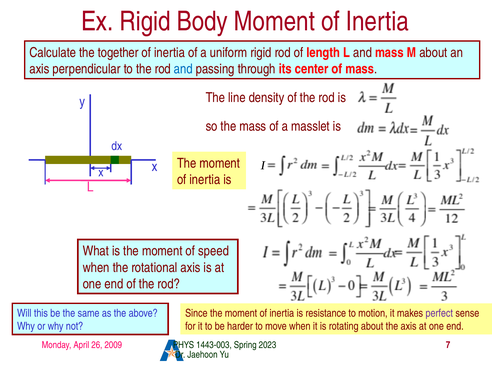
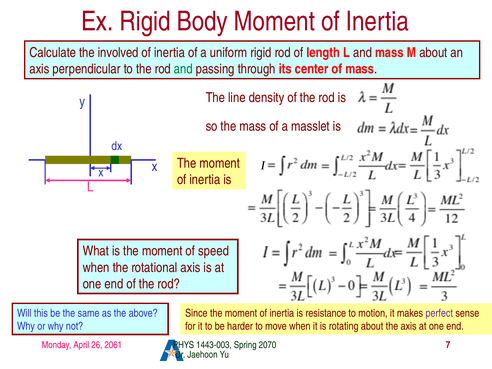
together: together -> involved (118, 53)
and colour: blue -> green (183, 69)
2009: 2009 -> 2061 (113, 345)
2023: 2023 -> 2070 (267, 345)
